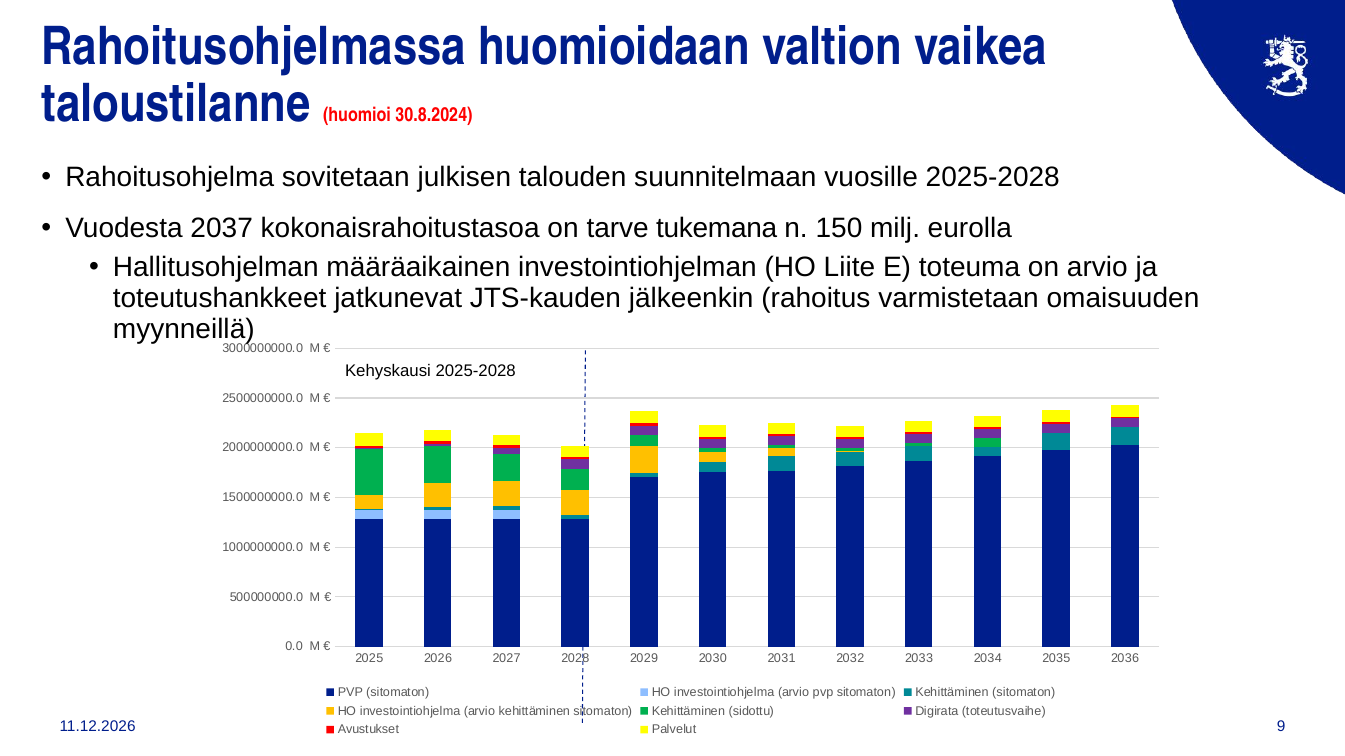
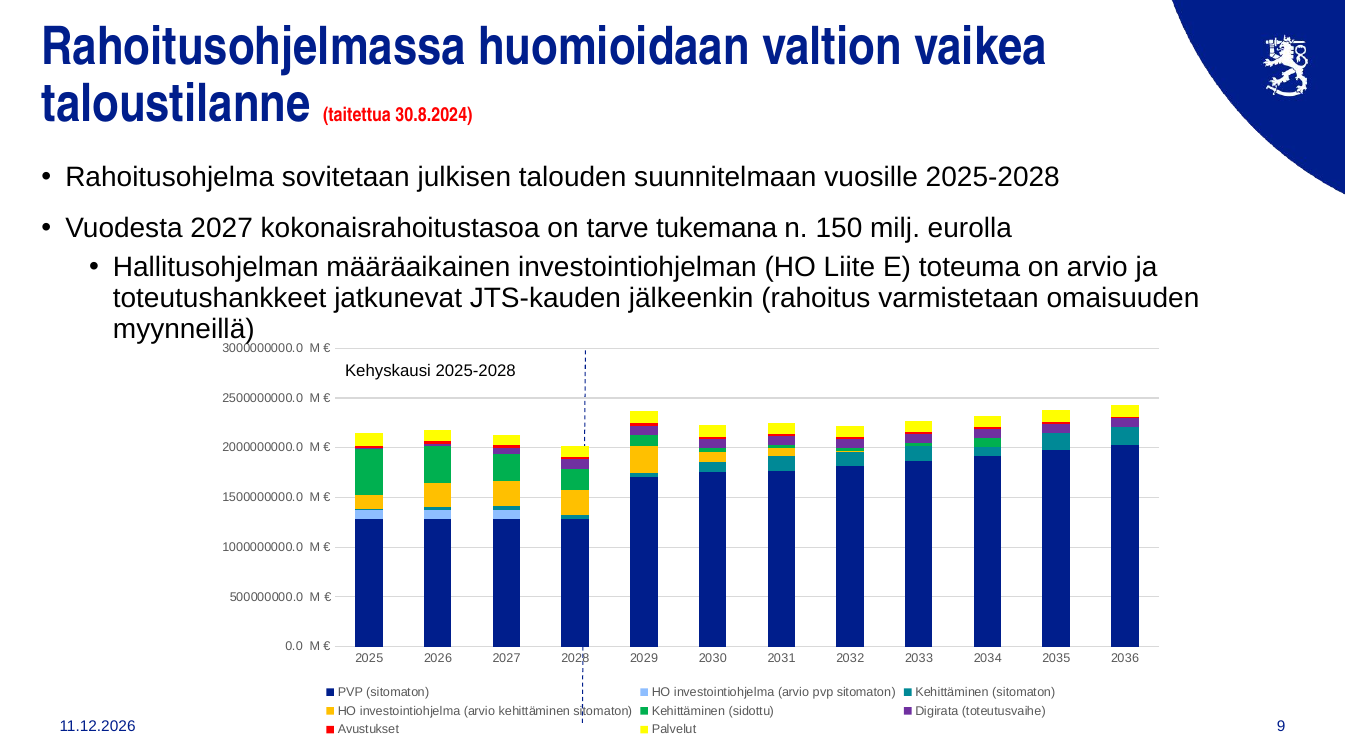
huomioi: huomioi -> taitettua (357, 115)
Vuodesta 2037: 2037 -> 2027 (222, 228)
